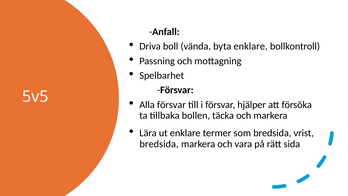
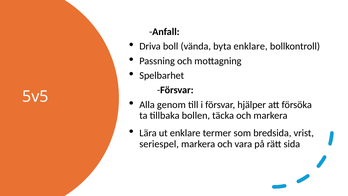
Alla försvar: försvar -> genom (171, 105)
bredsida: bredsida -> seriespel (159, 144)
